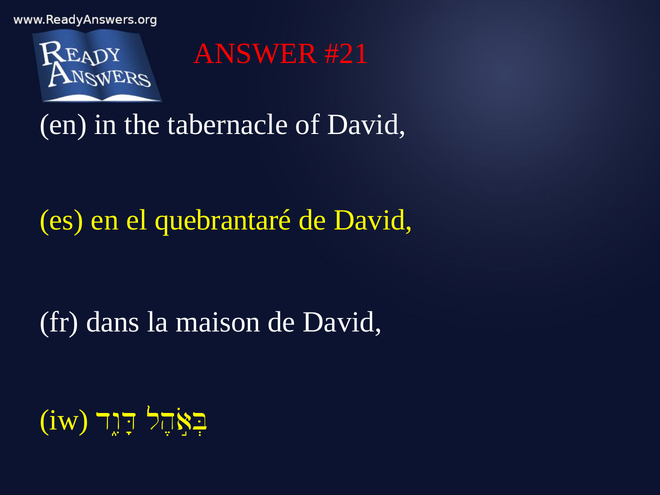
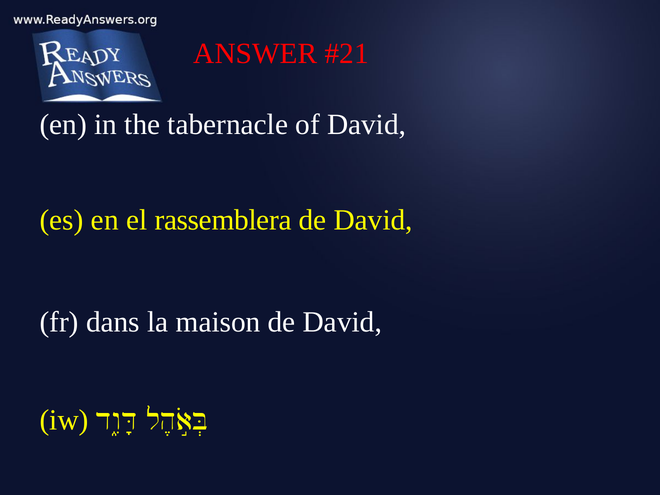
quebrantaré: quebrantaré -> rassemblera (223, 220)
